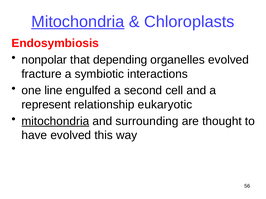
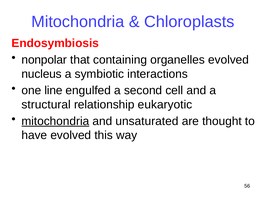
Mitochondria underline: present -> none (78, 22)
depending: depending -> containing (120, 60)
fracture: fracture -> nucleus (42, 74)
represent: represent -> structural (46, 105)
surrounding: surrounding -> unsaturated (147, 121)
